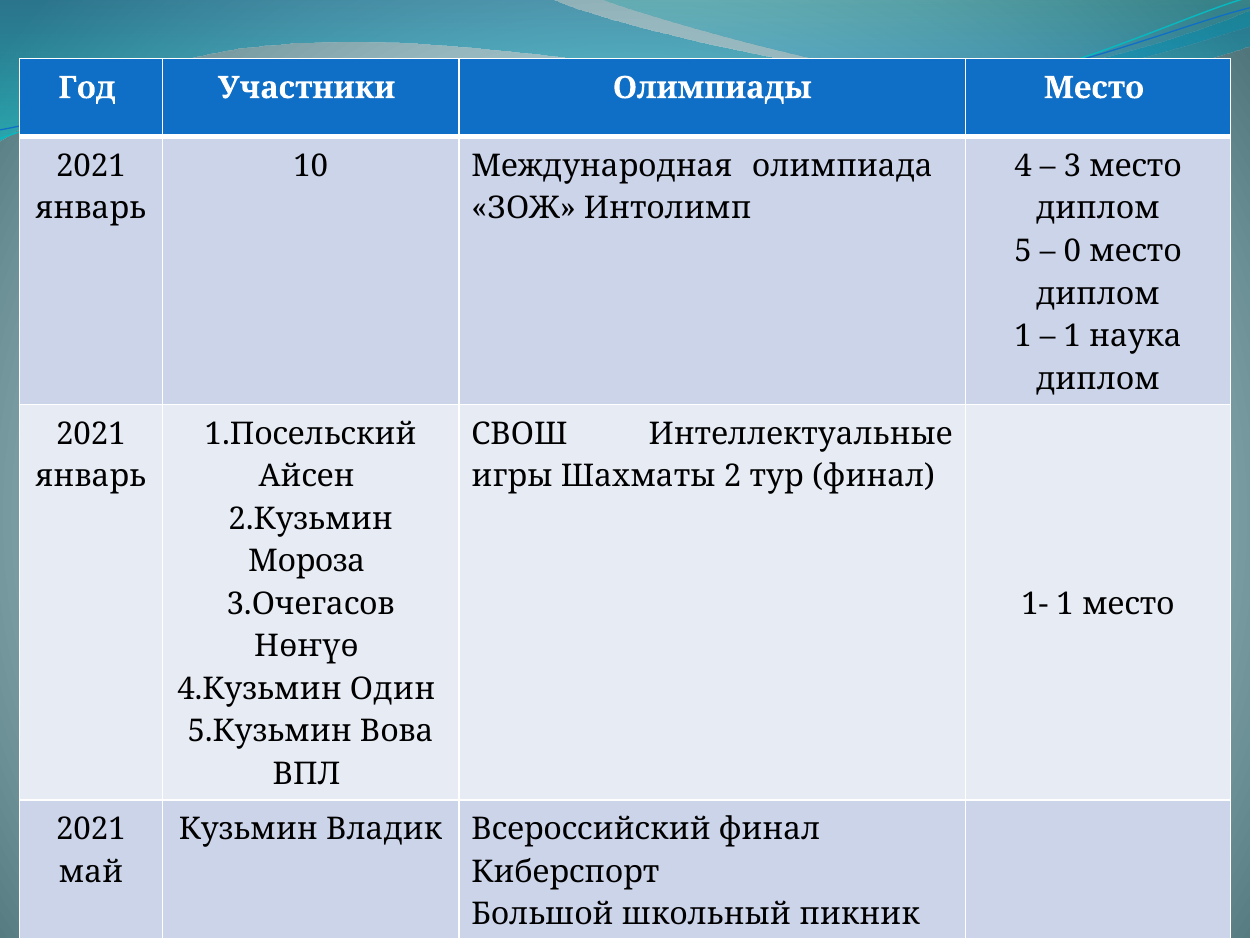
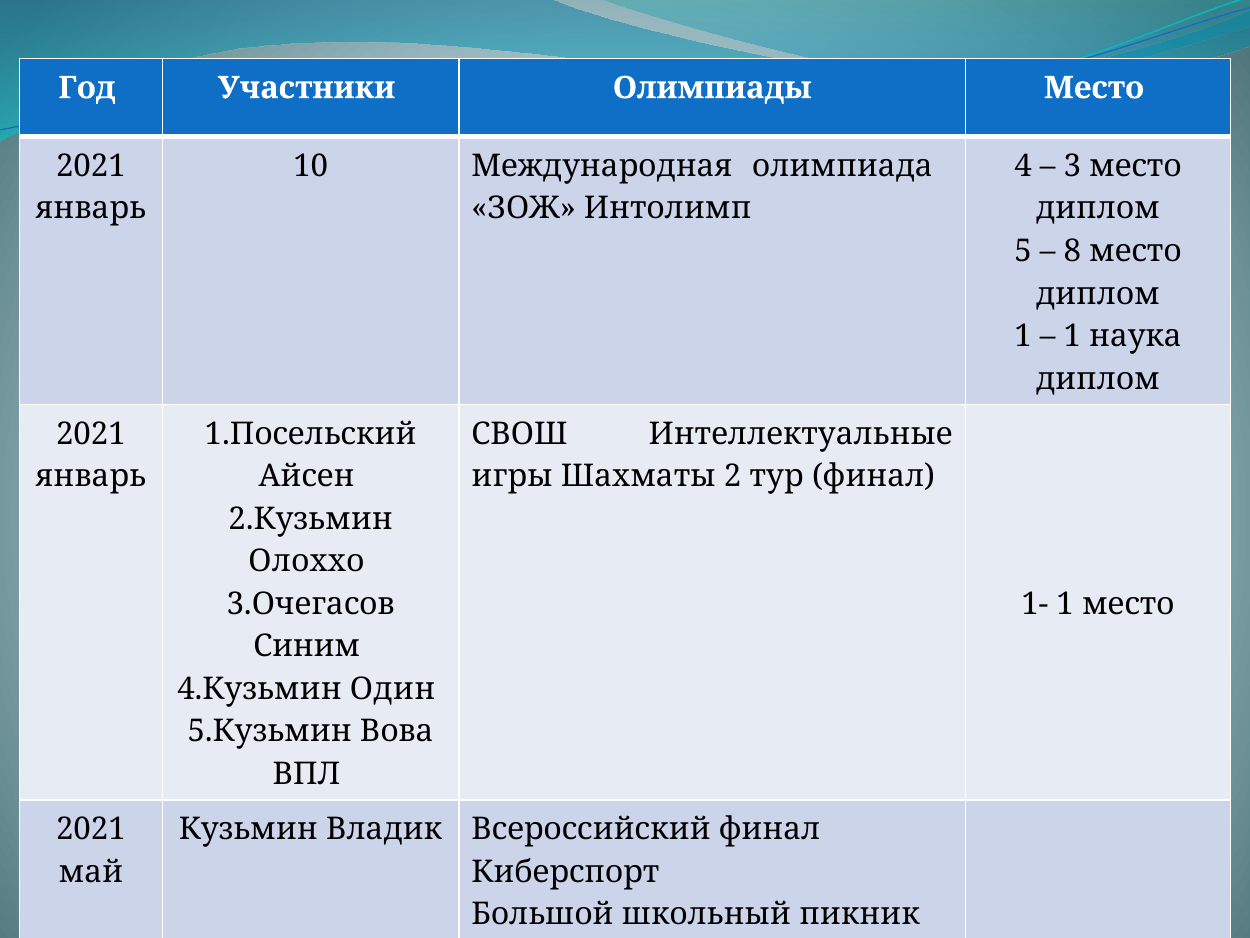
0: 0 -> 8 (1072, 251)
Мороза: Мороза -> Олоххо (306, 561)
Нөҥүө: Нөҥүө -> Синим (307, 646)
